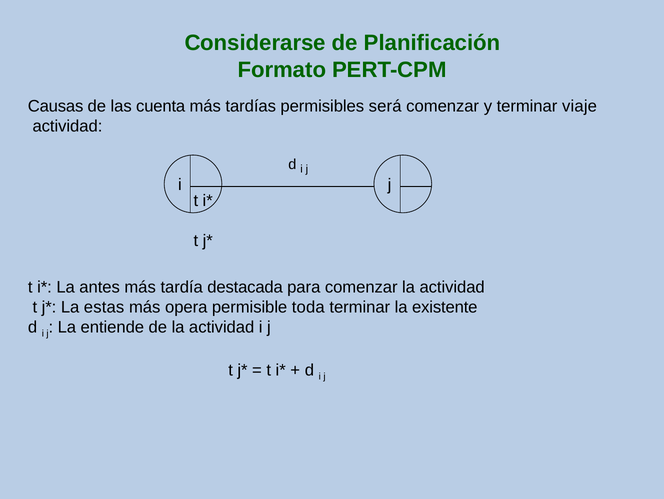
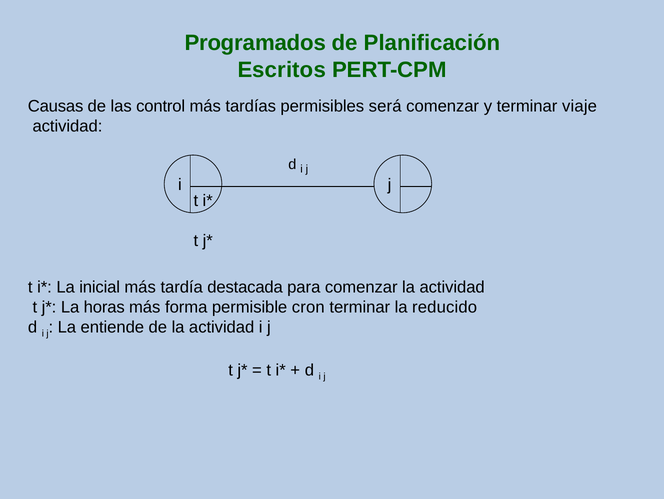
Considerarse: Considerarse -> Programados (255, 43)
Formato: Formato -> Escritos (282, 70)
cuenta: cuenta -> control (161, 106)
antes: antes -> inicial (100, 287)
estas: estas -> horas (104, 307)
opera: opera -> forma (186, 307)
toda: toda -> cron (308, 307)
existente: existente -> reducido (445, 307)
